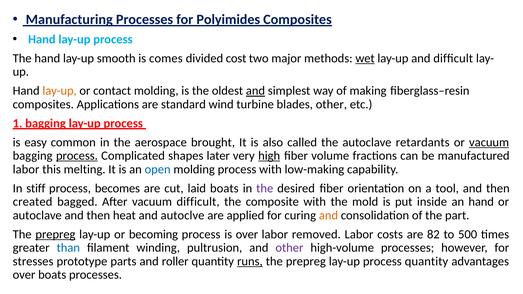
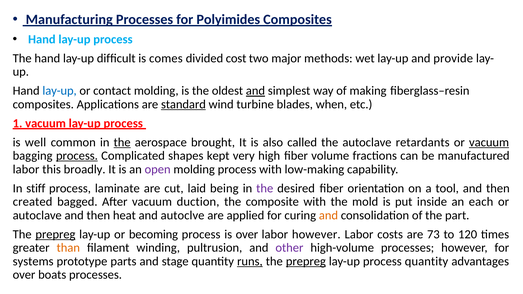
smooth: smooth -> difﬁcult (116, 58)
wet underline: present -> none (365, 58)
and difﬁcult: difﬁcult -> provide (453, 58)
lay-up colour: orange -> blue (60, 91)
standard underline: none -> present (183, 104)
blades other: other -> when (331, 104)
1 bagging: bagging -> vacuum (46, 123)
easy: easy -> well (36, 142)
the underline: none -> present (122, 142)
later: later -> kept (218, 156)
high underline: present -> none (269, 156)
melting: melting -> broadly (85, 169)
open colour: blue -> purple (158, 169)
becomes: becomes -> laminate (117, 188)
laid boats: boats -> being (224, 188)
vacuum difficult: difficult -> duction (198, 202)
an hand: hand -> each (481, 202)
labor removed: removed -> however (316, 234)
82: 82 -> 73 (433, 234)
500: 500 -> 120 (468, 234)
than colour: blue -> orange (68, 248)
stresses: stresses -> systems (33, 261)
roller: roller -> stage (175, 261)
prepreg underline: none -> present (306, 261)
